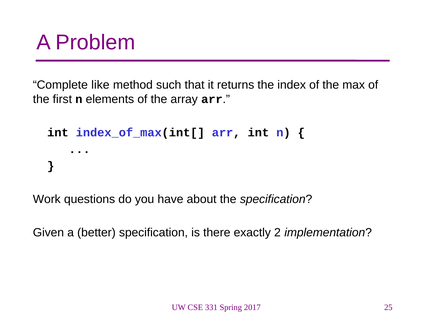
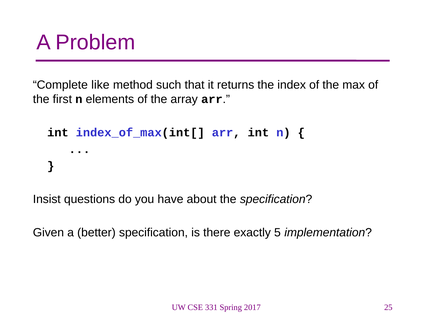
Work: Work -> Insist (47, 200)
2: 2 -> 5 (277, 233)
